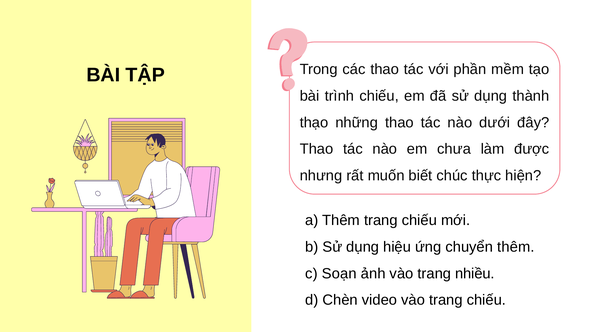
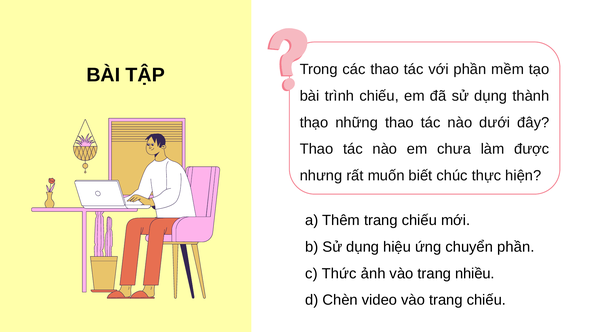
chuyển thêm: thêm -> phần (516, 247)
Soạn: Soạn -> Thức (339, 273)
